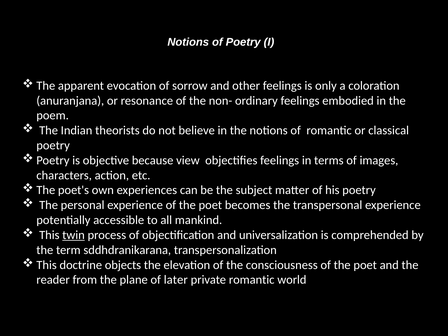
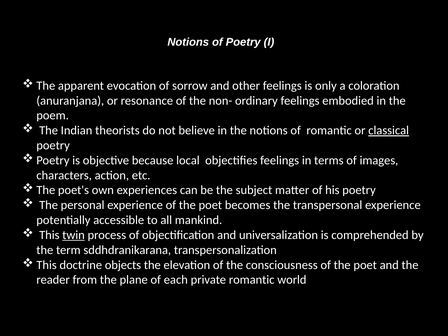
classical underline: none -> present (389, 130)
view: view -> local (188, 160)
later: later -> each (176, 280)
